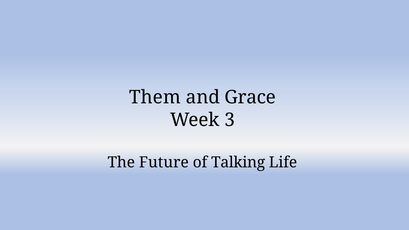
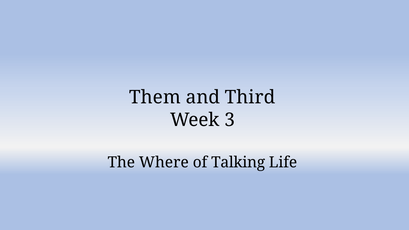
Grace: Grace -> Third (250, 97)
Future: Future -> Where (164, 163)
